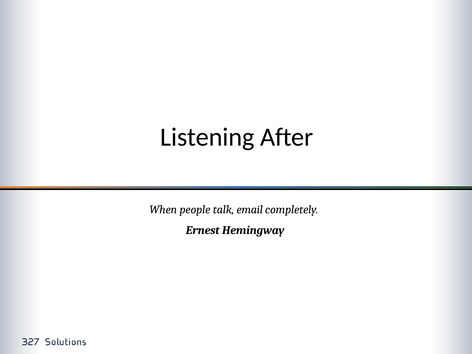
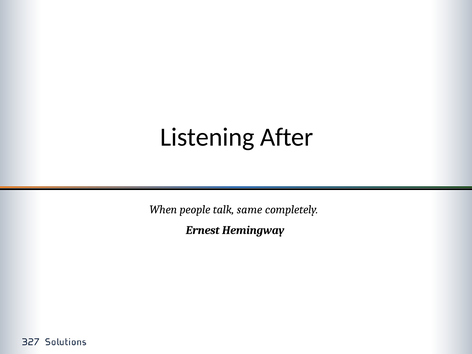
email: email -> same (250, 210)
